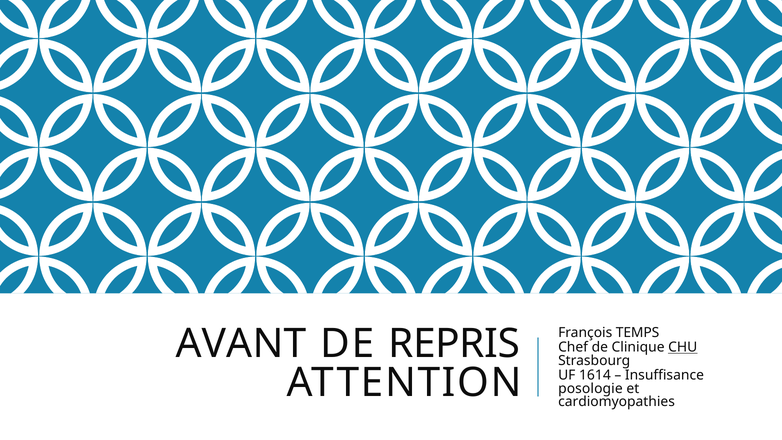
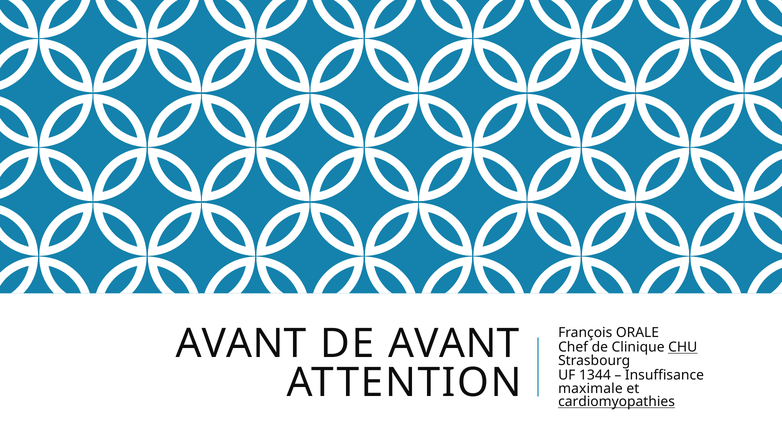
TEMPS: TEMPS -> ORALE (637, 333)
DE REPRIS: REPRIS -> AVANT (454, 344)
1614: 1614 -> 1344 (595, 375)
posologie: posologie -> maximale (590, 388)
cardiomyopathies underline: none -> present (617, 402)
